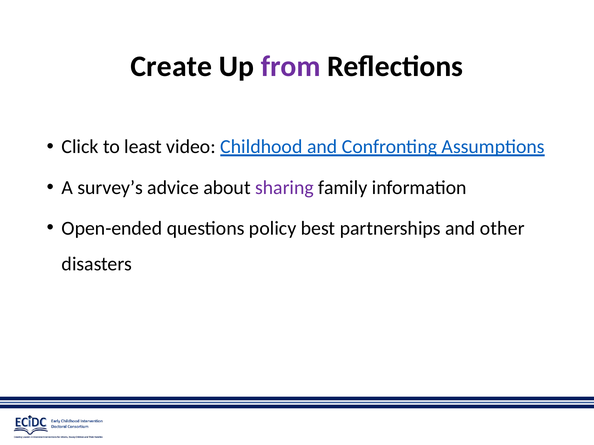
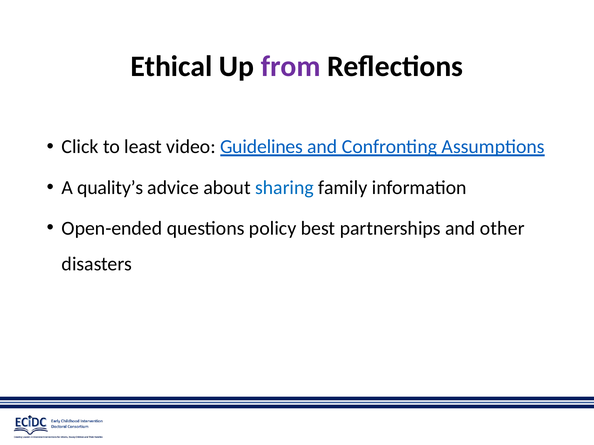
Create: Create -> Ethical (171, 67)
Childhood: Childhood -> Guidelines (261, 147)
survey’s: survey’s -> quality’s (110, 188)
sharing colour: purple -> blue (284, 188)
